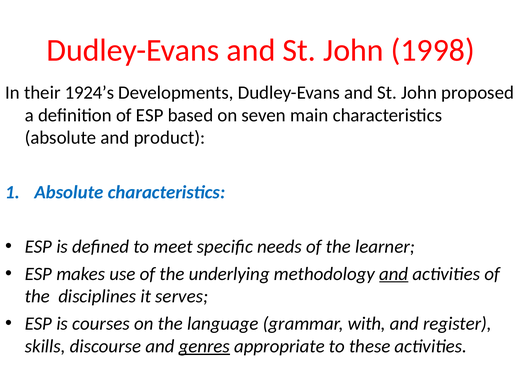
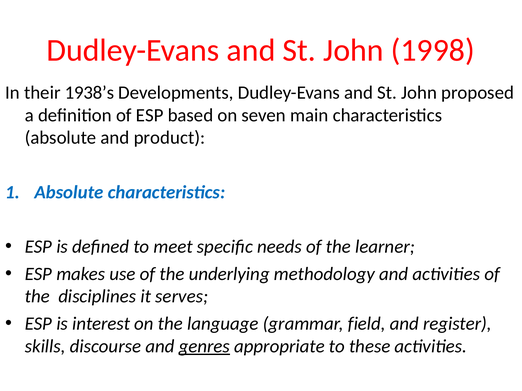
1924’s: 1924’s -> 1938’s (89, 93)
and underline: present -> none (394, 274)
courses: courses -> interest (101, 324)
with: with -> field (367, 324)
